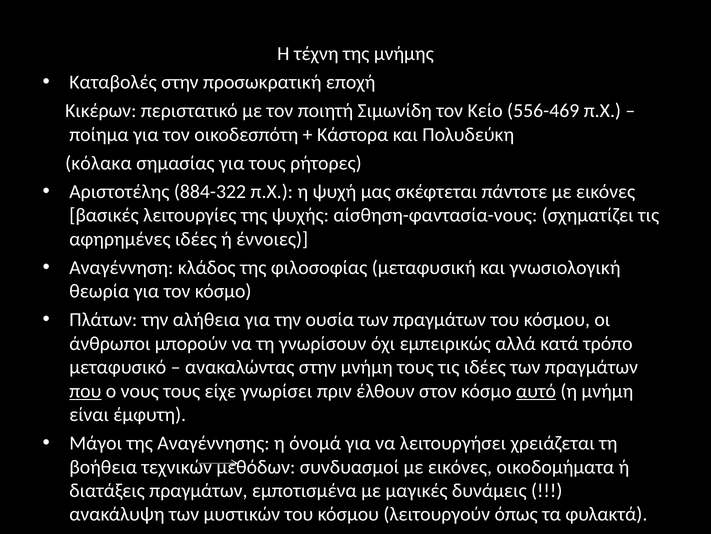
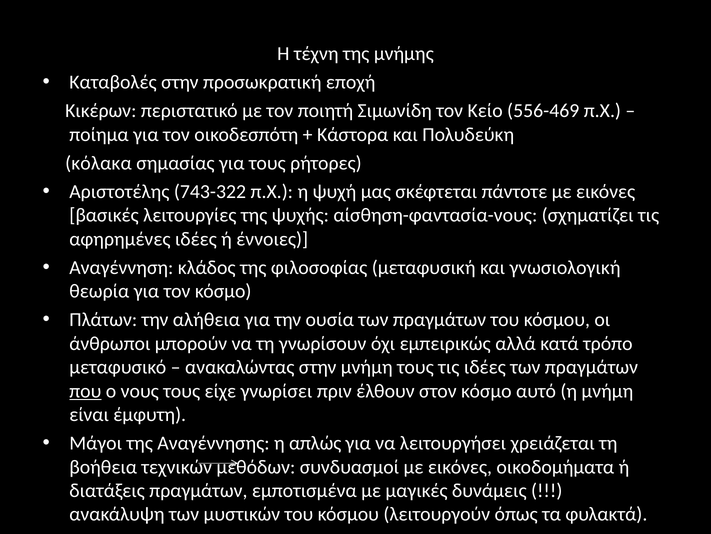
884-322: 884-322 -> 743-322 (210, 191)
αυτό underline: present -> none (536, 390)
όνομά: όνομά -> απλώς (315, 443)
